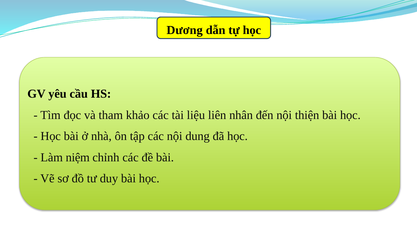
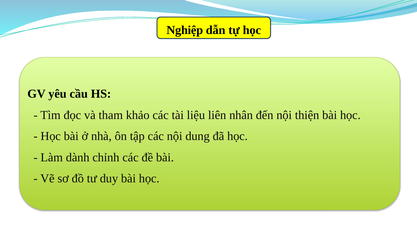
Dương: Dương -> Nghiệp (185, 30)
niệm: niệm -> dành (78, 157)
